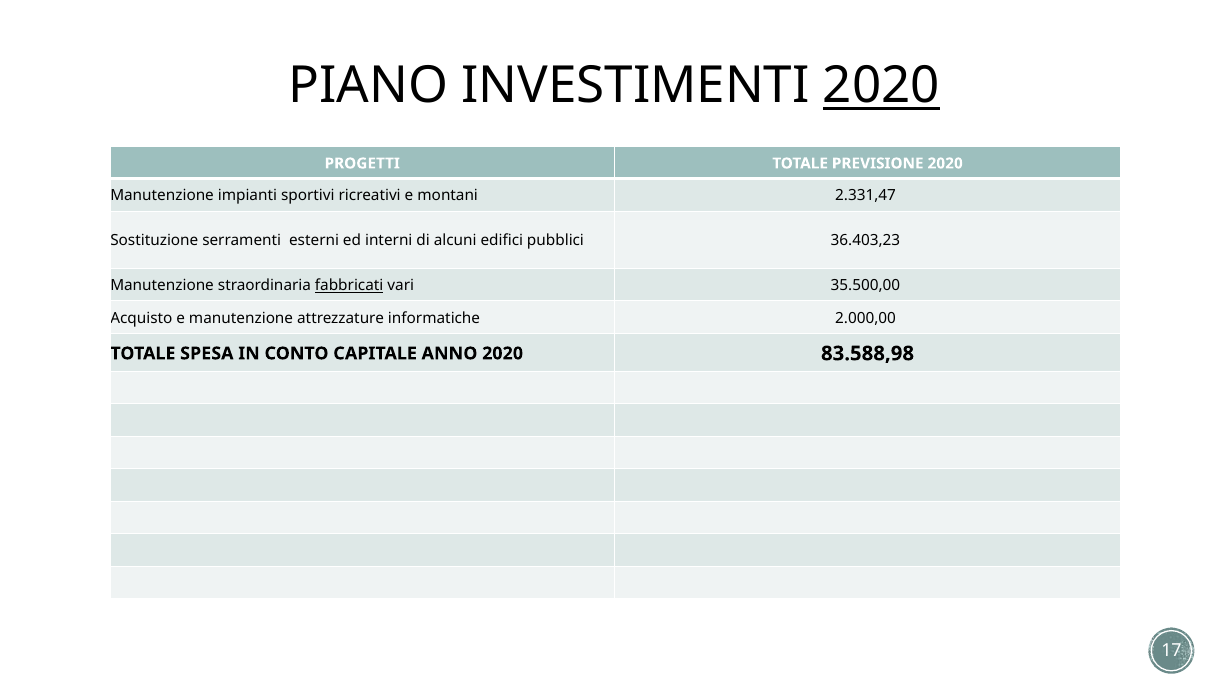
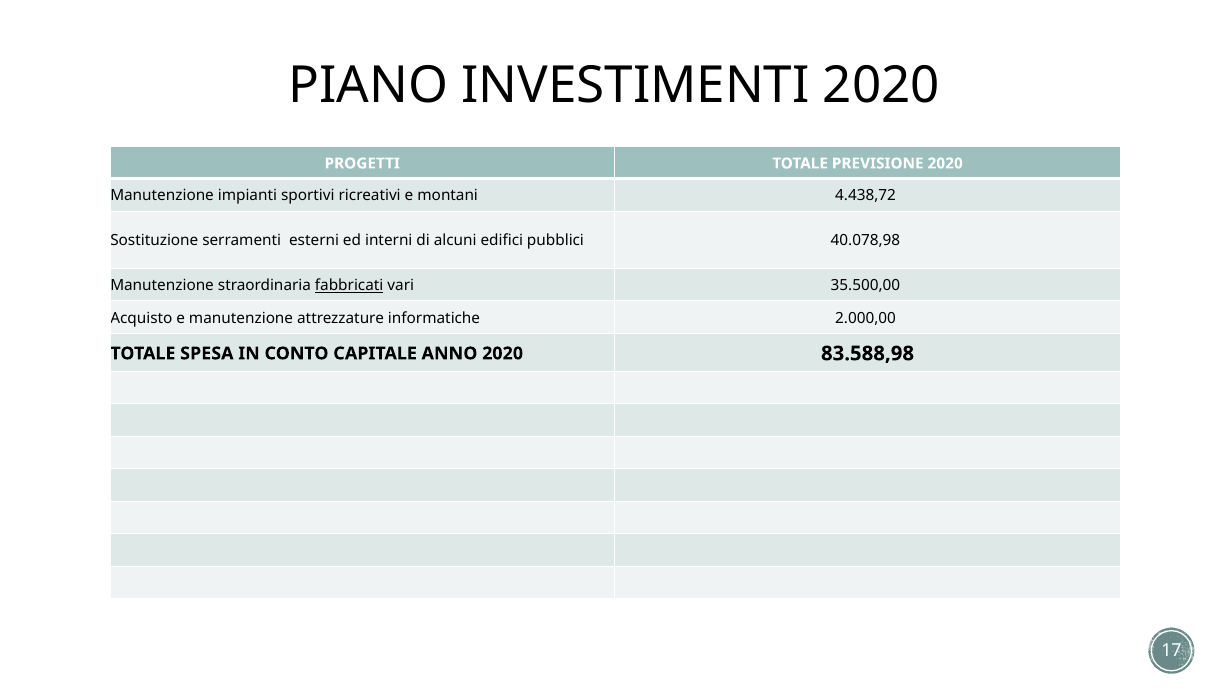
2020 underline: present -> none (881, 86)
2.331,47: 2.331,47 -> 4.438,72 (866, 196)
36.403,23: 36.403,23 -> 40.078,98 (865, 241)
